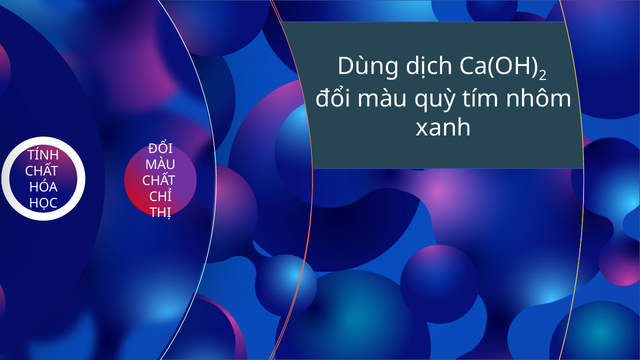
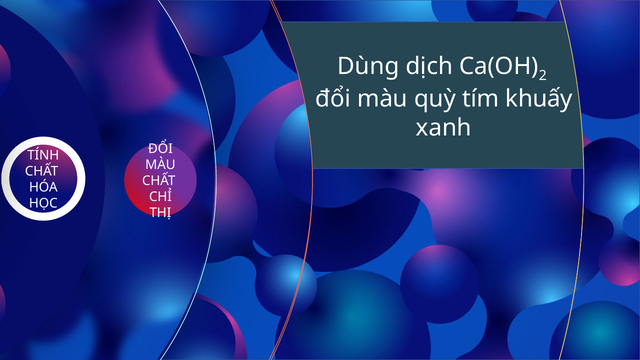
nhôm: nhôm -> khuấy (539, 99)
